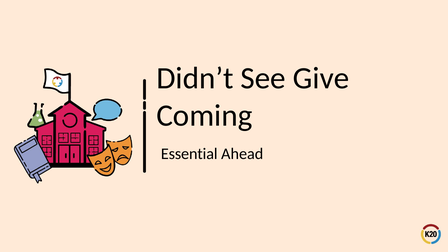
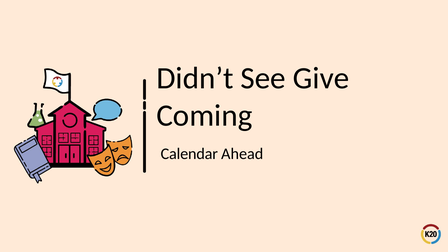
Essential: Essential -> Calendar (189, 154)
